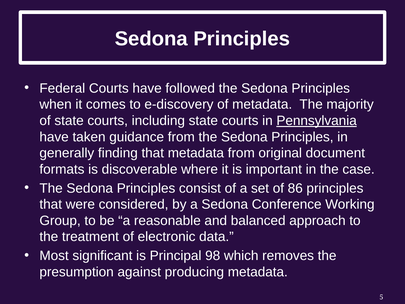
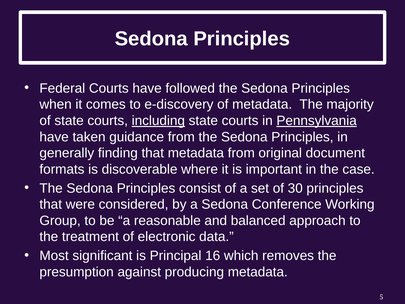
including underline: none -> present (158, 121)
86: 86 -> 30 (295, 188)
98: 98 -> 16 (213, 256)
